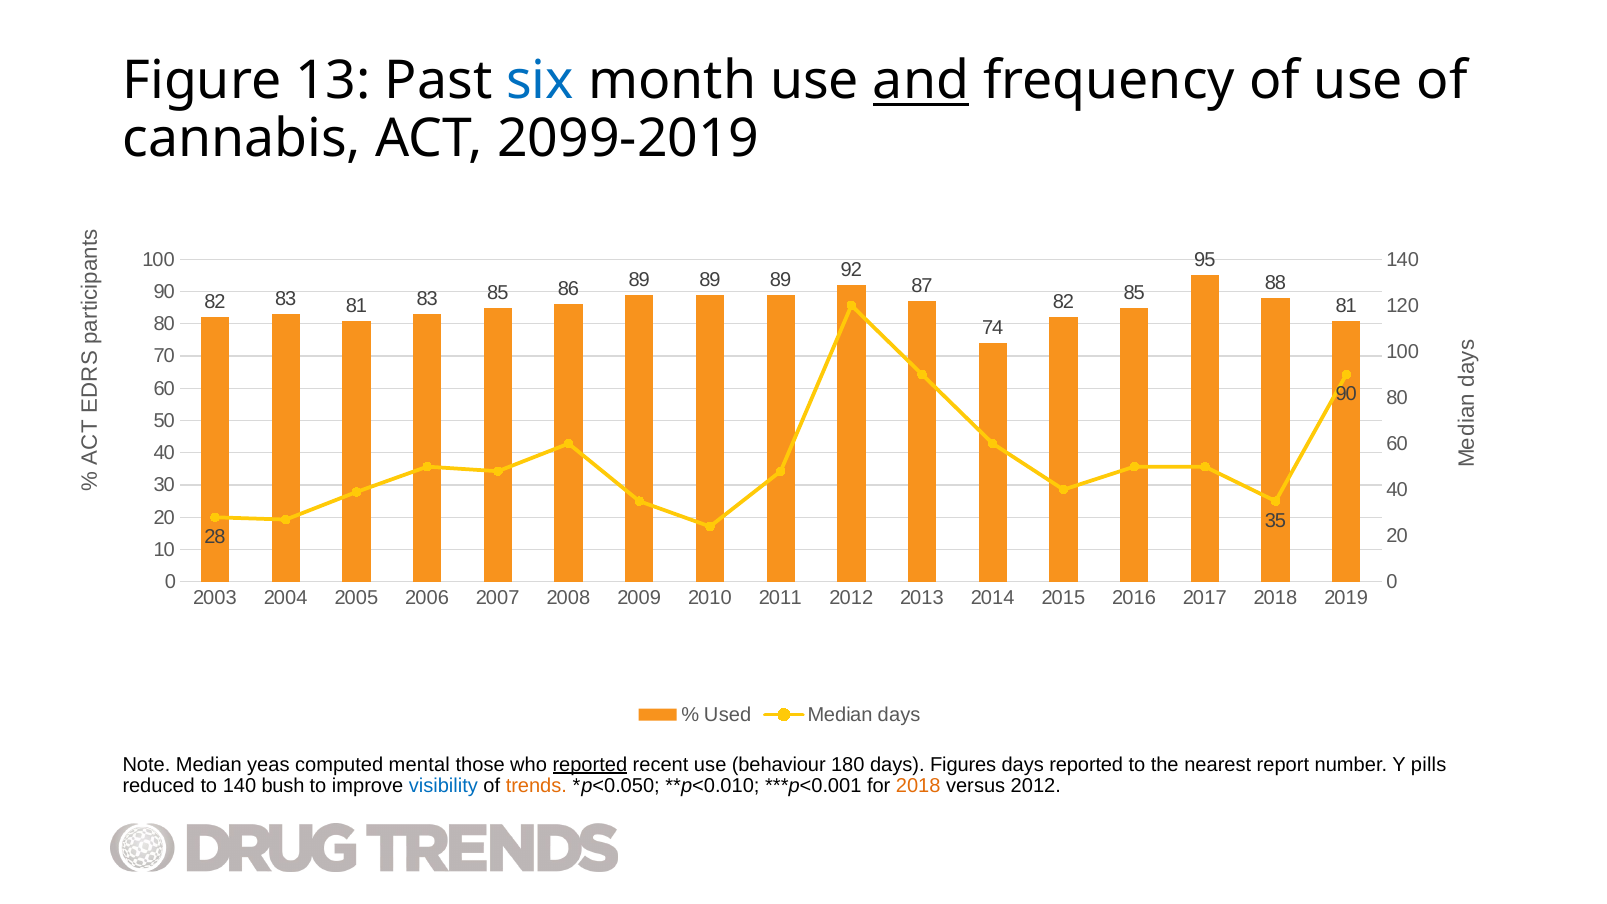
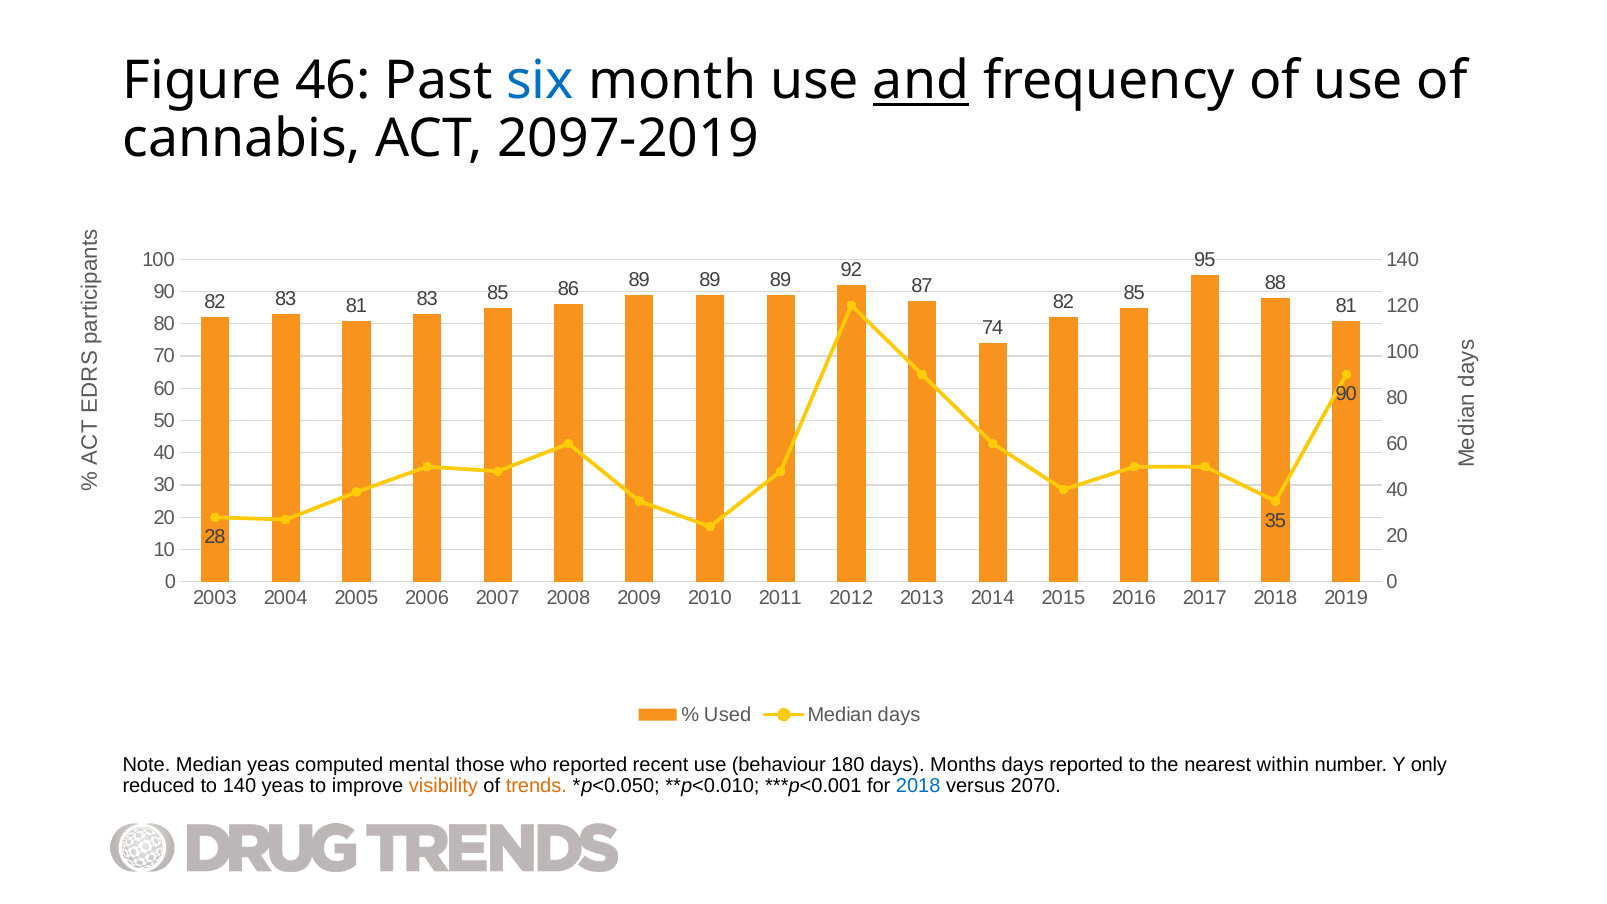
13: 13 -> 46 (333, 81)
2099-2019: 2099-2019 -> 2097-2019 (628, 139)
reported underline: present -> none (590, 764)
Figures: Figures -> Months (963, 764)
report: report -> within (1283, 764)
pills: pills -> only (1429, 764)
140 bush: bush -> yeas (283, 786)
visibility colour: blue -> orange (443, 786)
2018 colour: orange -> blue (918, 786)
versus 2012: 2012 -> 2070 (1036, 786)
